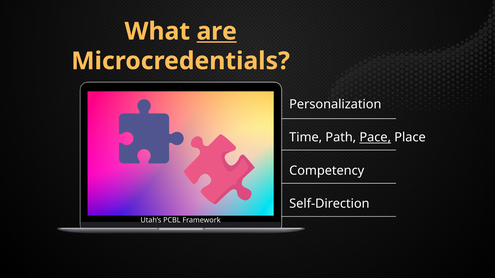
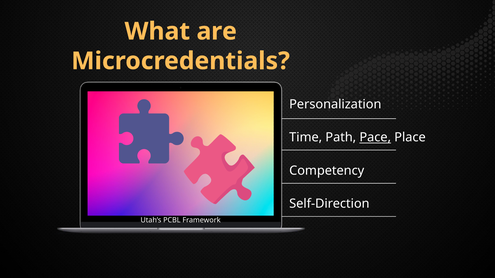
are underline: present -> none (217, 31)
